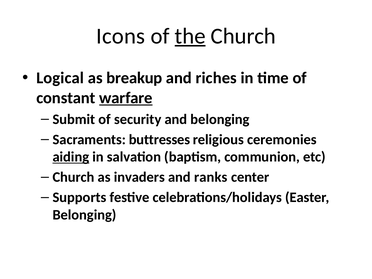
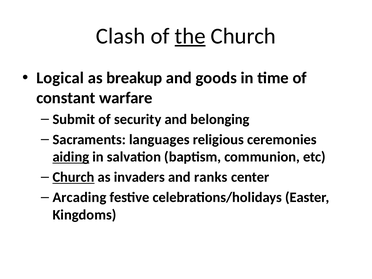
Icons: Icons -> Clash (121, 36)
riches: riches -> goods (216, 78)
warfare underline: present -> none (126, 98)
buttresses: buttresses -> languages (159, 140)
Church underline: none -> present (73, 177)
Supports: Supports -> Arcading (79, 197)
Belonging: Belonging -> Kingdoms (84, 215)
